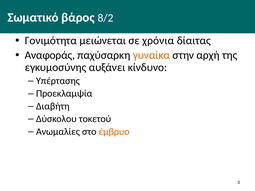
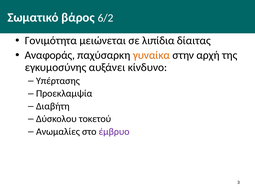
8/2: 8/2 -> 6/2 (106, 18)
χρόνια: χρόνια -> λιπίδια (158, 41)
έμβρυο colour: orange -> purple (114, 132)
